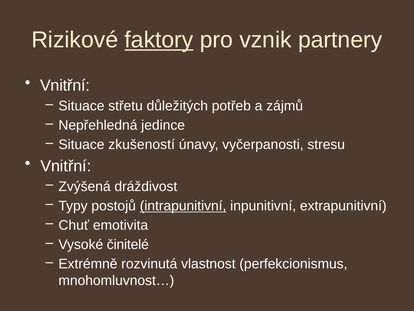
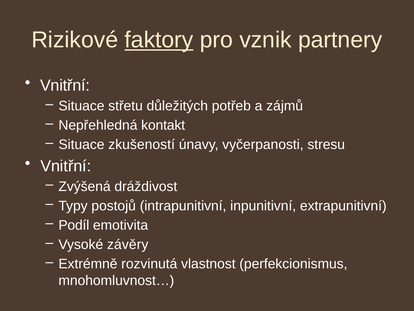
jedince: jedince -> kontakt (163, 125)
intrapunitivní underline: present -> none (183, 206)
Chuť: Chuť -> Podíl (74, 225)
činitelé: činitelé -> závěry (128, 244)
